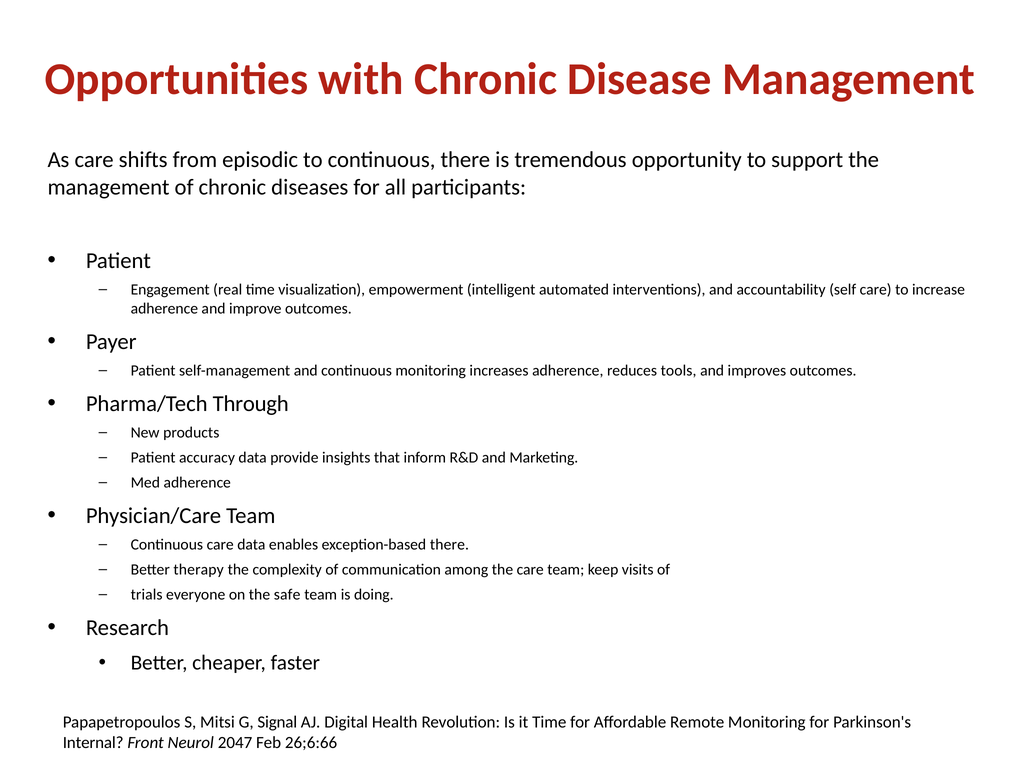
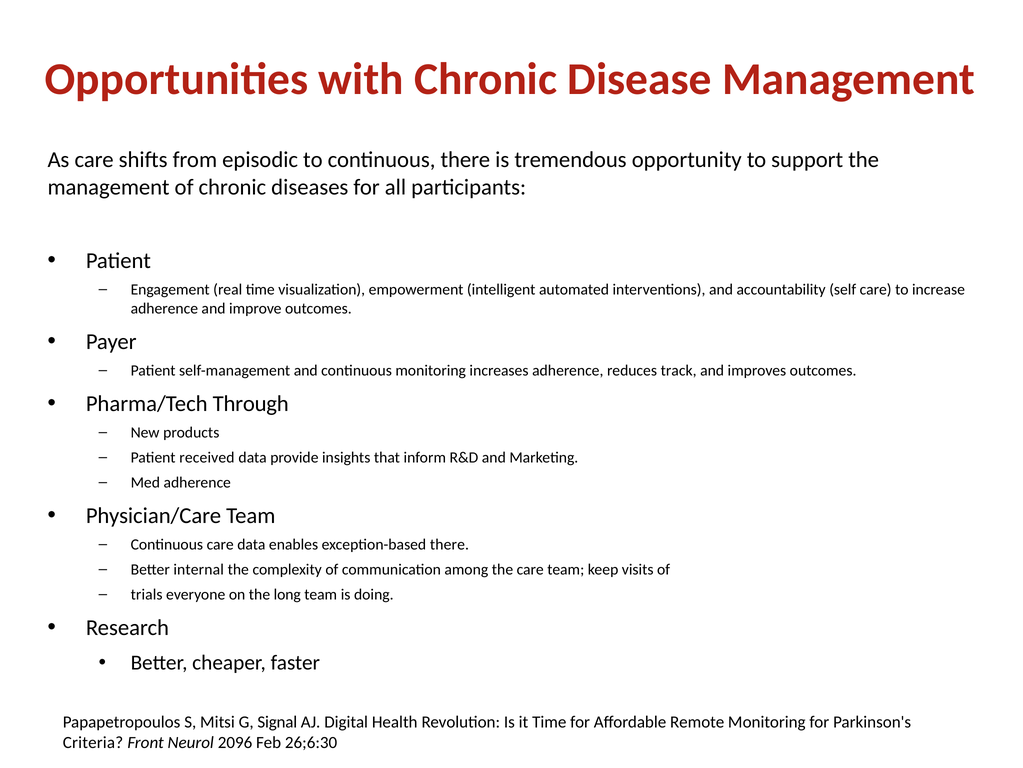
tools: tools -> track (679, 370)
accuracy: accuracy -> received (207, 457)
therapy: therapy -> internal (199, 569)
safe: safe -> long (287, 594)
Internal: Internal -> Criteria (93, 742)
2047: 2047 -> 2096 (235, 742)
26;6:66: 26;6:66 -> 26;6:30 (311, 742)
